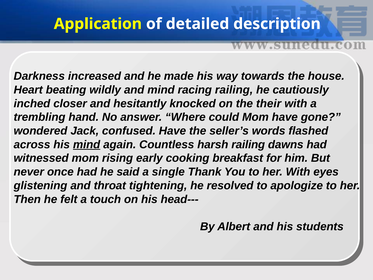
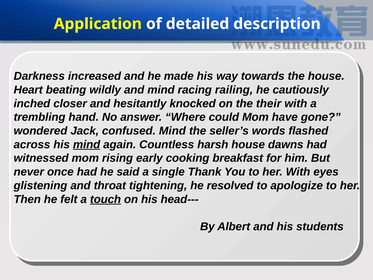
confused Have: Have -> Mind (172, 131)
harsh railing: railing -> house (248, 144)
touch underline: none -> present (106, 199)
